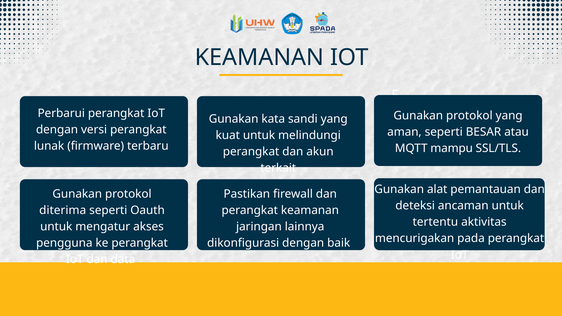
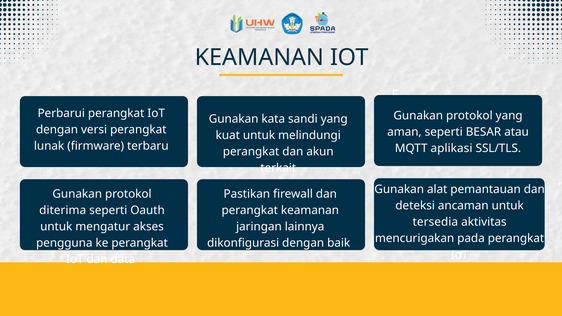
mampu: mampu -> aplikasi (452, 148)
tertentu: tertentu -> tersedia (435, 222)
